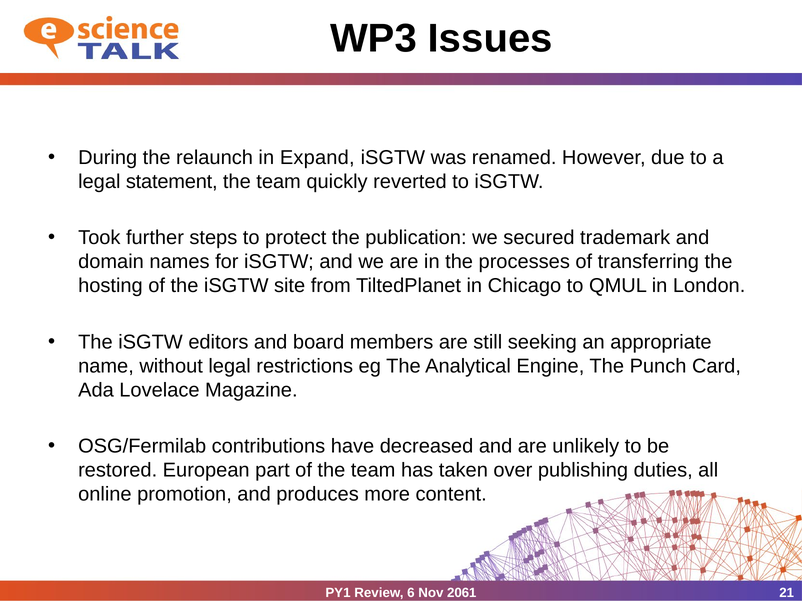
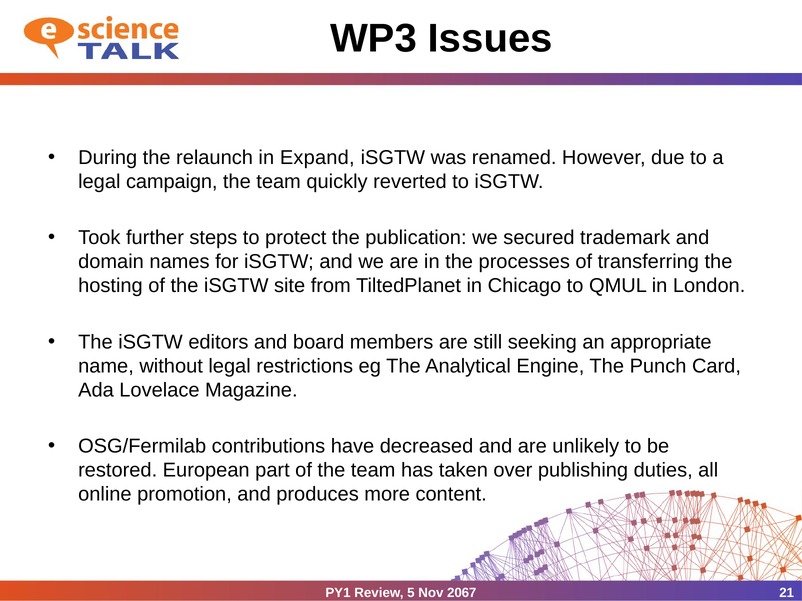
statement: statement -> campaign (172, 182)
6: 6 -> 5 (411, 594)
2061: 2061 -> 2067 (462, 594)
